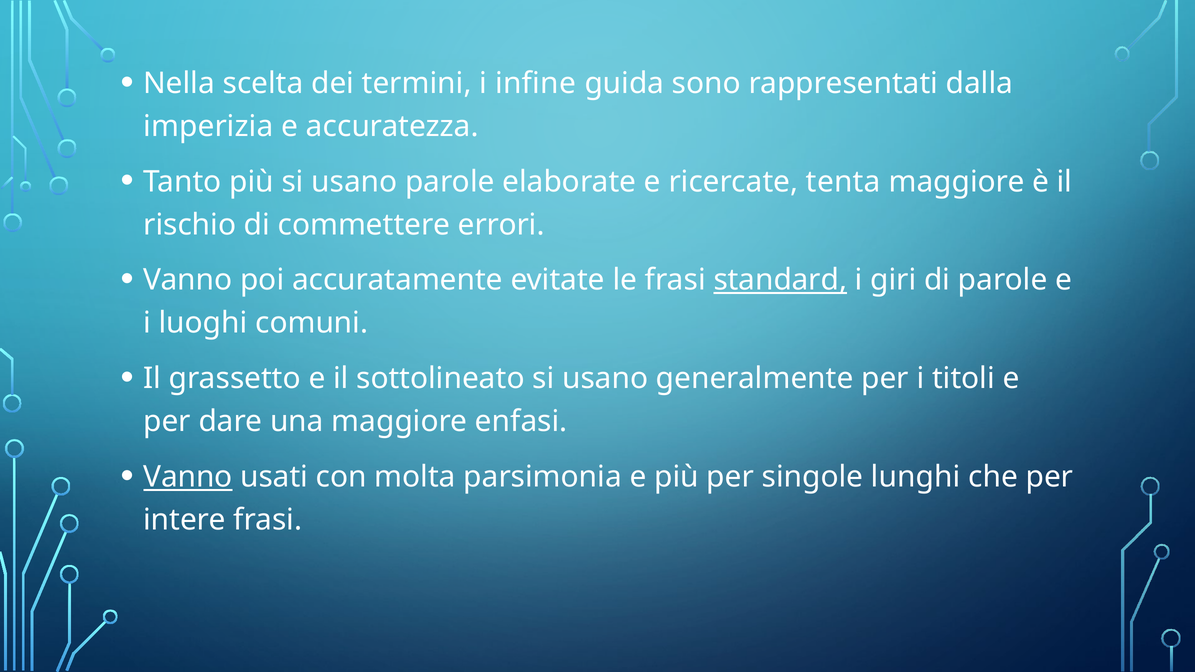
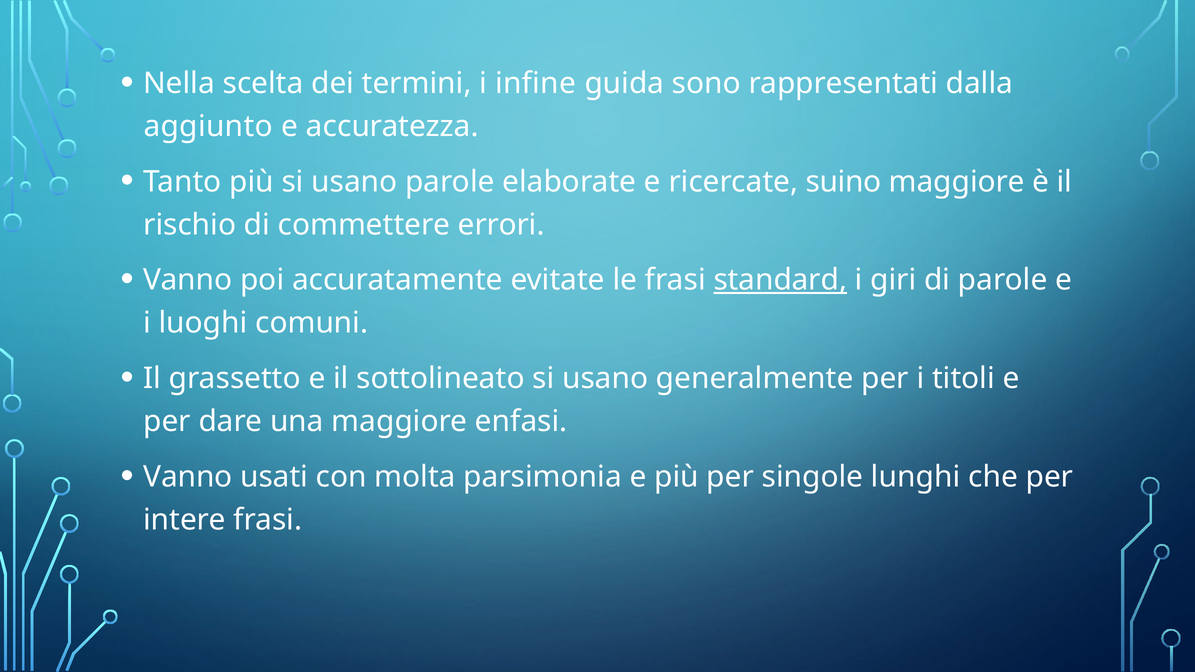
imperizia: imperizia -> aggiunto (208, 126)
tenta: tenta -> suino (844, 182)
Vanno underline: present -> none (188, 477)
